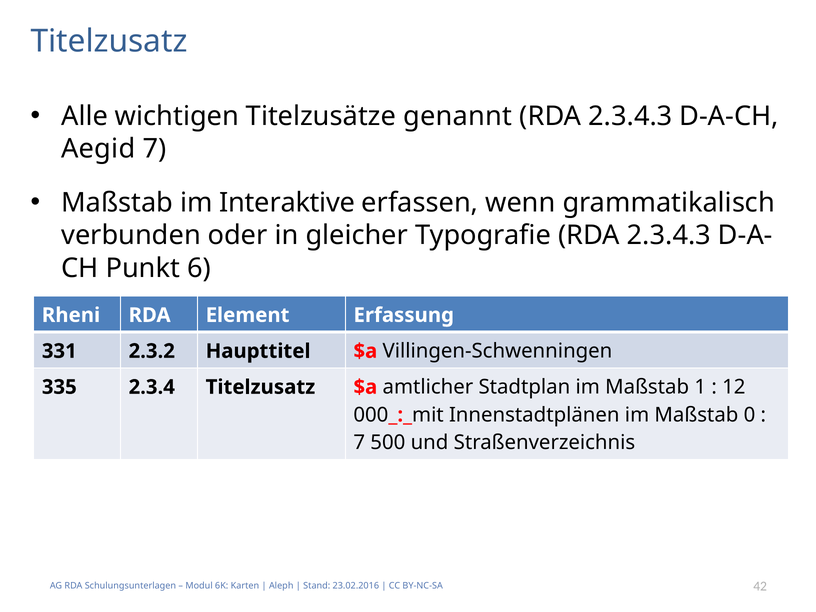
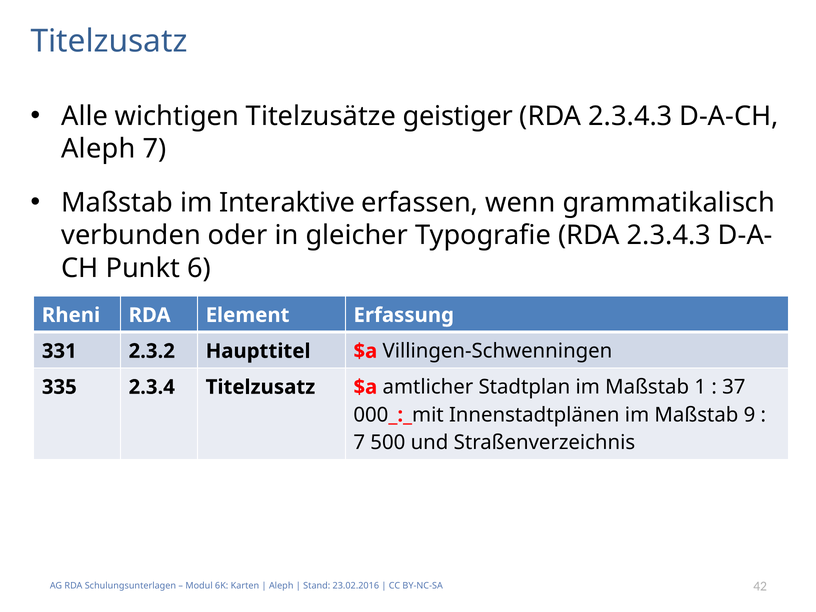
genannt: genannt -> geistiger (458, 116)
Aegid: Aegid -> Aleph (98, 149)
12: 12 -> 37 (734, 387)
0: 0 -> 9 (749, 415)
